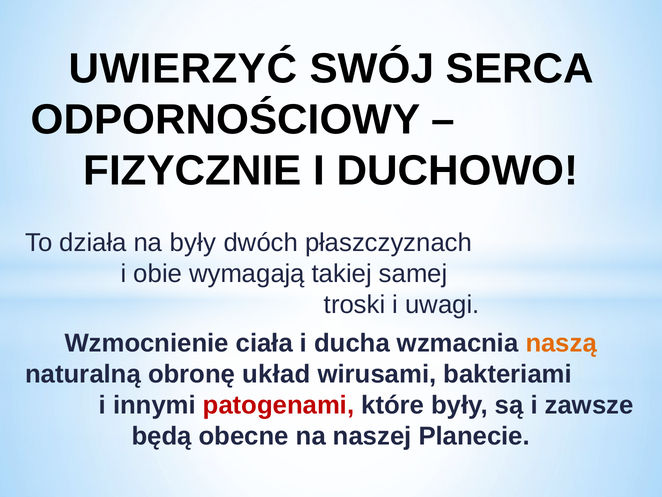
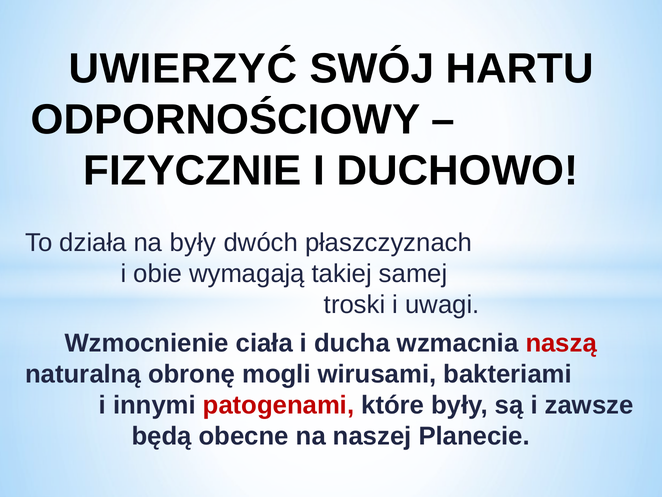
SERCA: SERCA -> HARTU (520, 69)
naszą colour: orange -> red (561, 343)
układ: układ -> mogli (276, 374)
